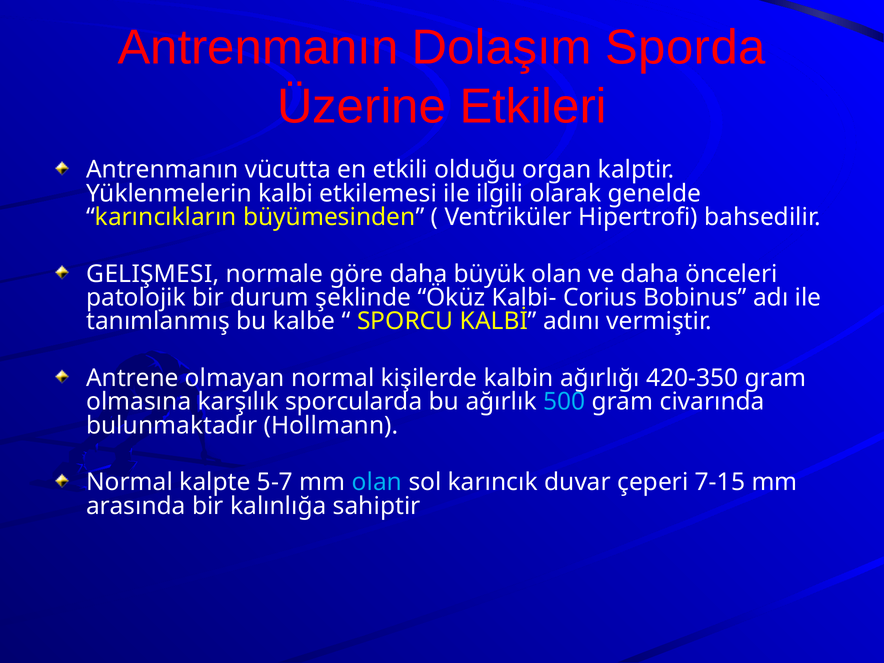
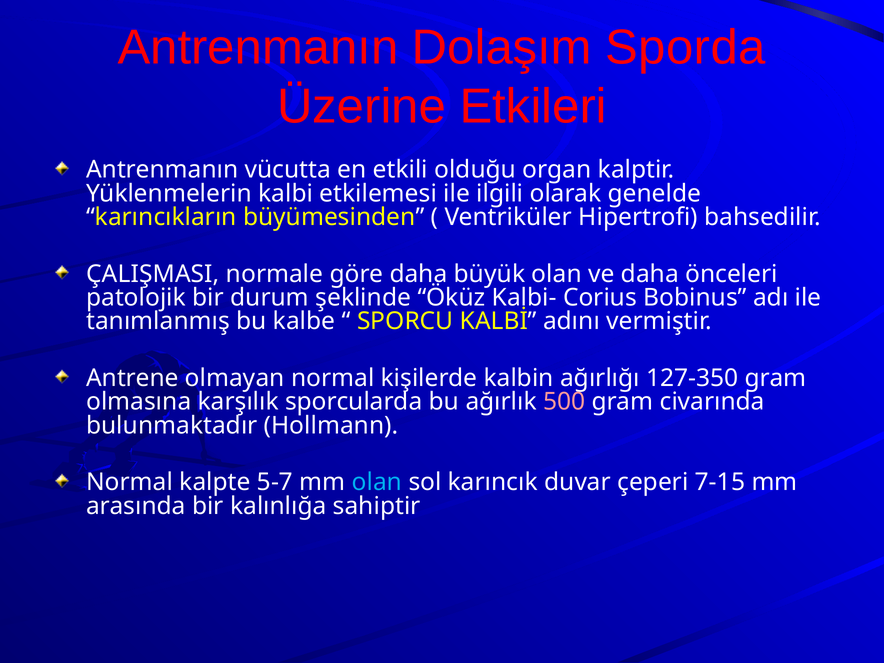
GELIŞMESI: GELIŞMESI -> ÇALIŞMASI (153, 274)
420-350: 420-350 -> 127-350 (692, 378)
500 colour: light blue -> pink (564, 402)
